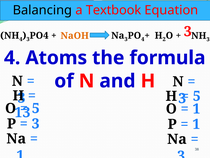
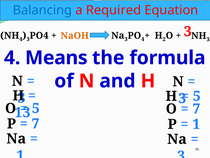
Balancing colour: black -> blue (42, 10)
Textbook: Textbook -> Required (113, 10)
Atoms: Atoms -> Means (56, 58)
1: 1 -> 7 (196, 109)
3: 3 -> 7 (36, 123)
